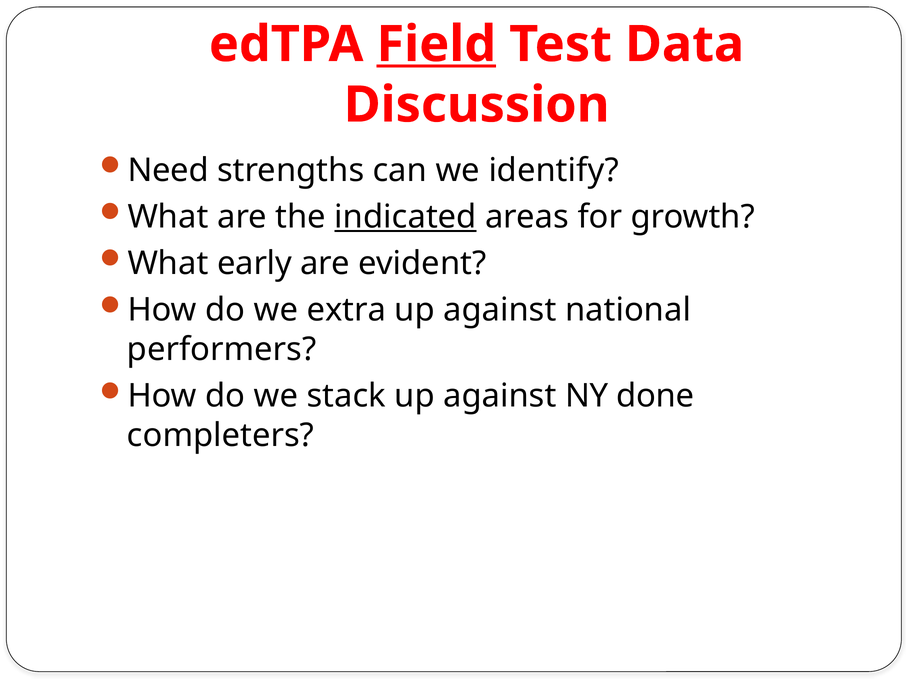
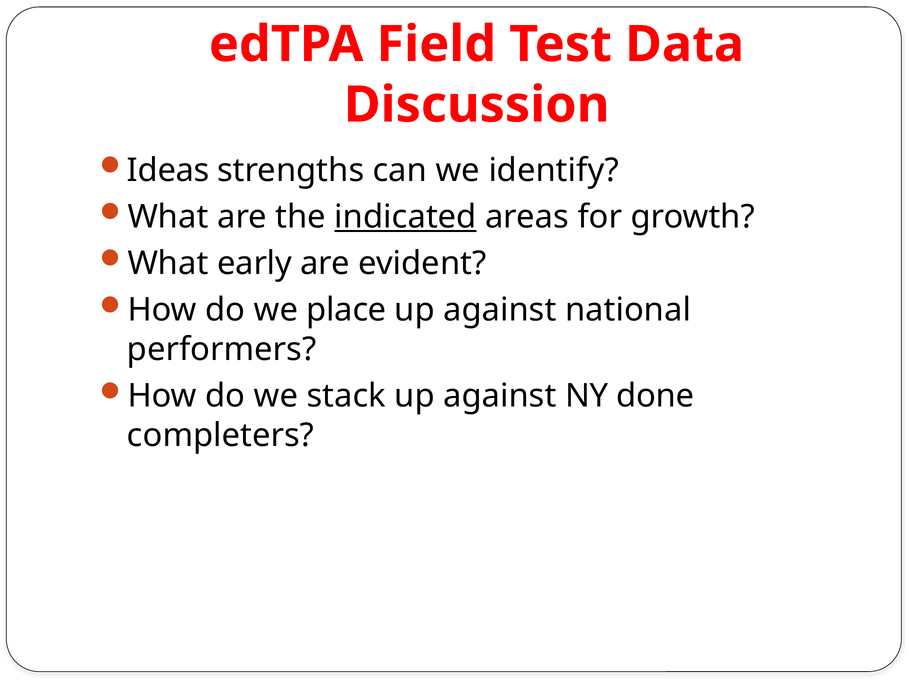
Field underline: present -> none (436, 44)
Need: Need -> Ideas (168, 170)
extra: extra -> place (346, 310)
